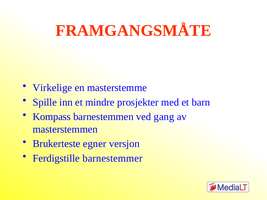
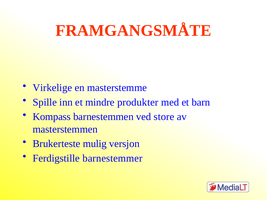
prosjekter: prosjekter -> produkter (138, 102)
gang: gang -> store (164, 117)
egner: egner -> mulig (95, 144)
